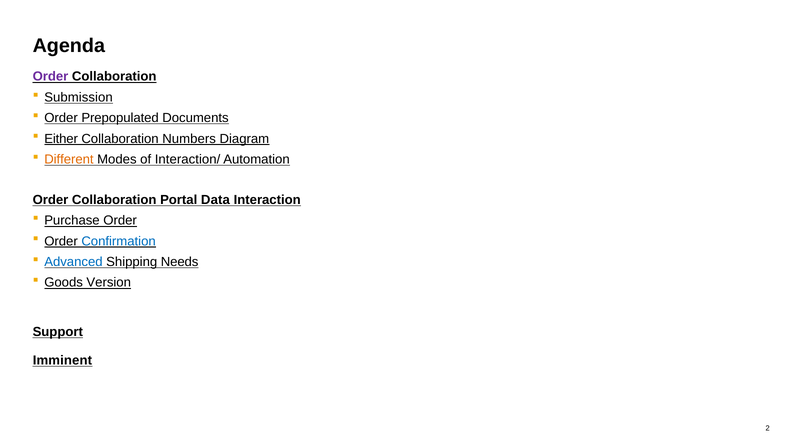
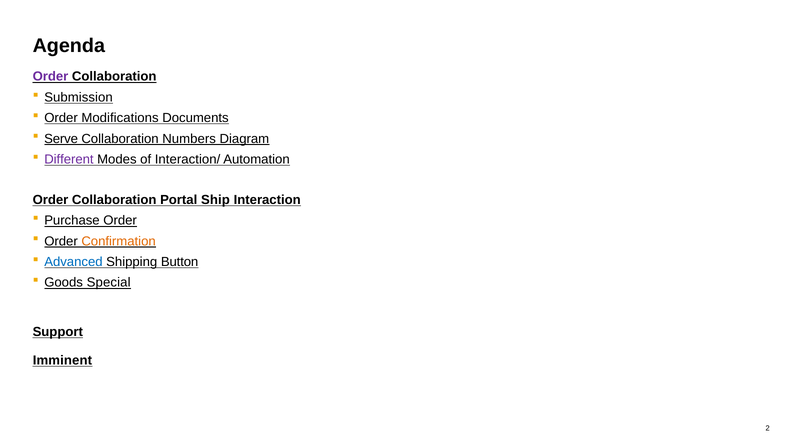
Prepopulated: Prepopulated -> Modifications (120, 118)
Either: Either -> Serve (61, 139)
Different colour: orange -> purple (69, 160)
Data: Data -> Ship (215, 200)
Confirmation colour: blue -> orange (119, 241)
Needs: Needs -> Button (180, 262)
Version: Version -> Special (109, 283)
